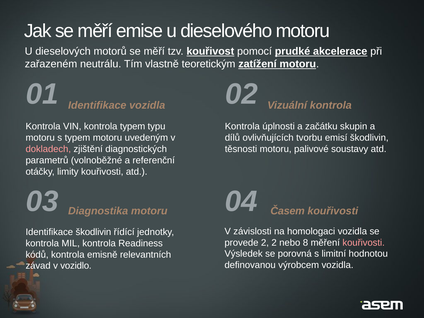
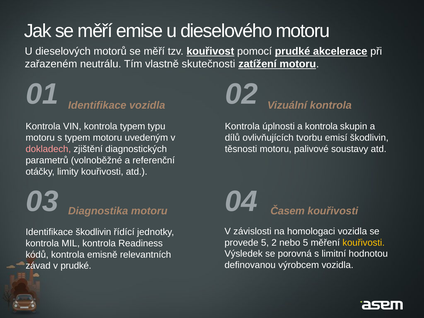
teoretickým: teoretickým -> skutečnosti (208, 64)
a začátku: začátku -> kontrola (321, 127)
provede 2: 2 -> 5 (265, 243)
nebo 8: 8 -> 5 (305, 243)
kouřivosti colour: pink -> yellow (364, 243)
v vozidlo: vozidlo -> prudké (76, 266)
